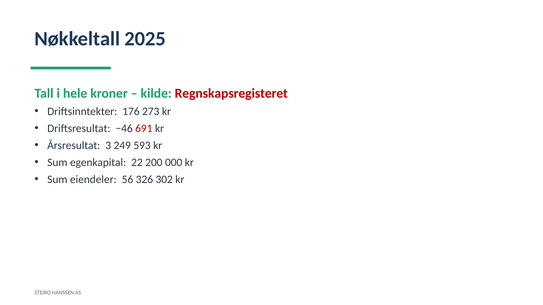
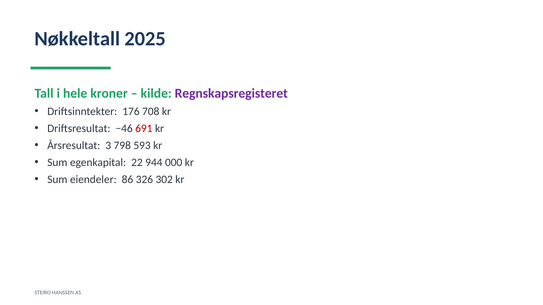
Regnskapsregisteret colour: red -> purple (231, 93)
273: 273 -> 708 (151, 112)
249: 249 -> 798 (122, 146)
200: 200 -> 944 (154, 163)
56: 56 -> 86 (127, 180)
